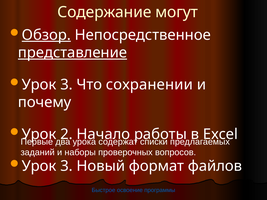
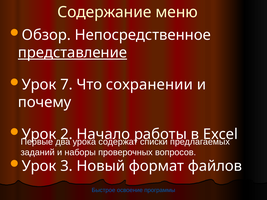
могут: могут -> меню (177, 12)
Обзор underline: present -> none (46, 35)
3: 3 -> 7 (66, 85)
